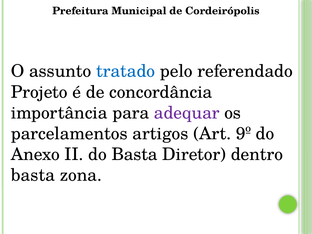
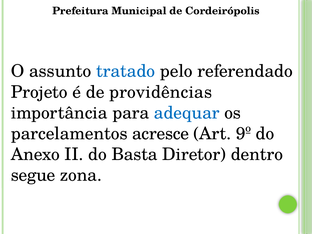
concordância: concordância -> providências (161, 92)
adequar colour: purple -> blue (187, 113)
artigos: artigos -> acresce (161, 134)
basta: basta -> segue (33, 175)
